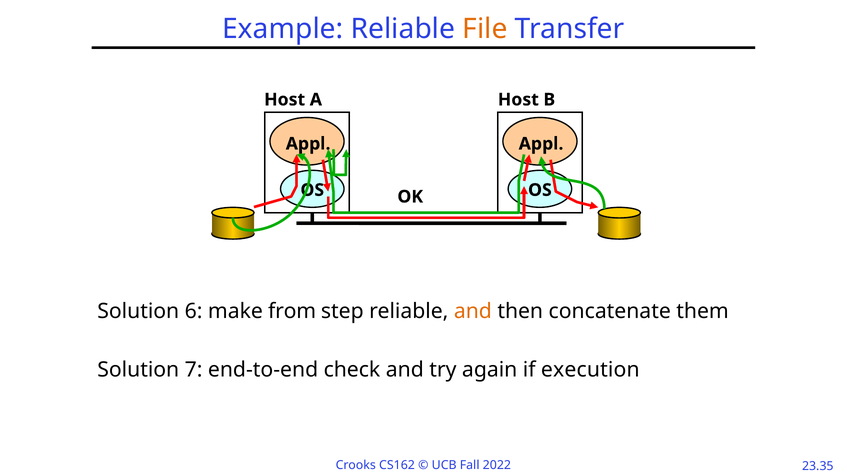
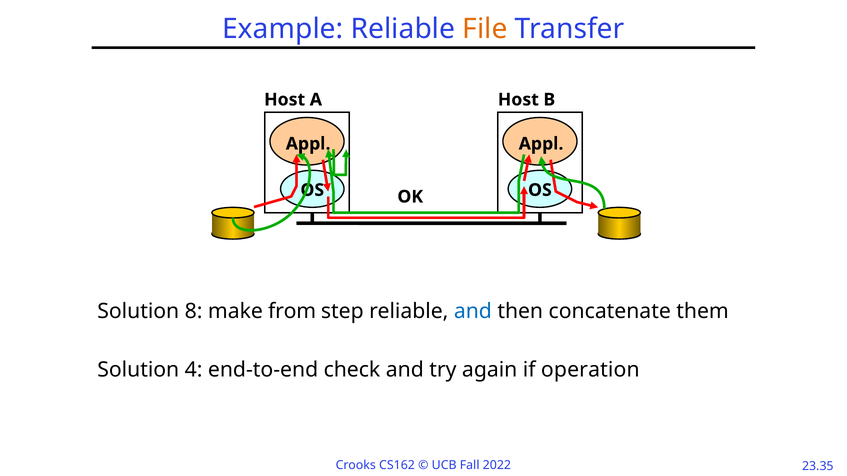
6: 6 -> 8 (194, 312)
and colour: orange -> blue (473, 312)
7: 7 -> 4 (194, 370)
execution: execution -> operation (590, 370)
